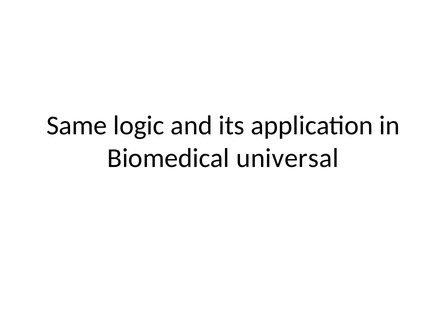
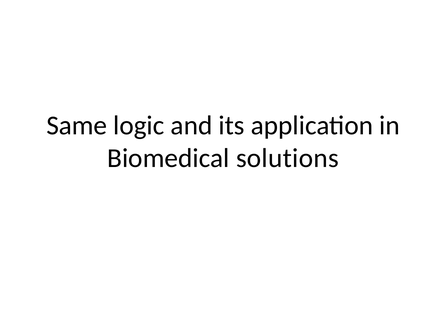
universal: universal -> solutions (287, 158)
